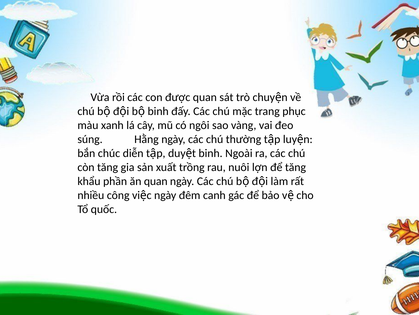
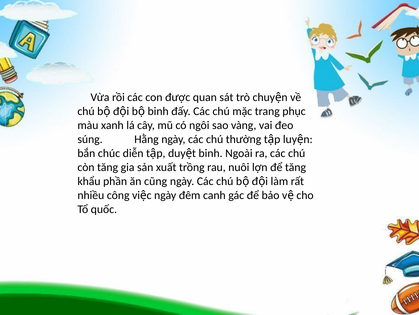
ăn quan: quan -> cũng (156, 181)
